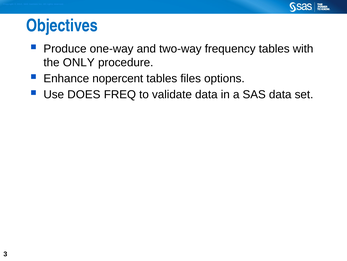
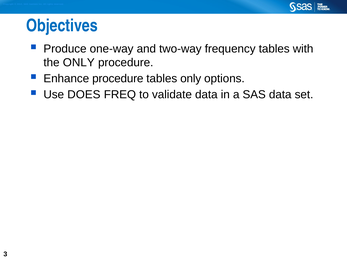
Enhance nopercent: nopercent -> procedure (118, 78)
tables files: files -> only (191, 78)
